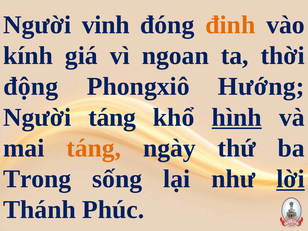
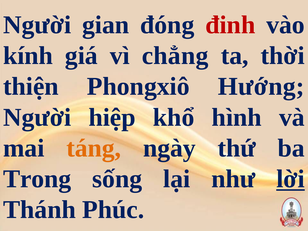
vinh: vinh -> gian (106, 25)
đinh colour: orange -> red (230, 25)
ngoan: ngoan -> chẳng (175, 56)
động: động -> thiện (31, 86)
Người táng: táng -> hiệp (112, 117)
hình underline: present -> none (237, 117)
